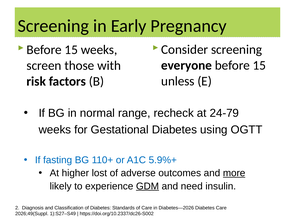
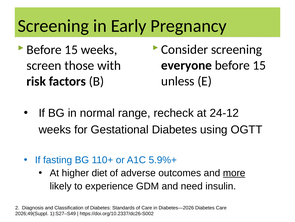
24-79: 24-79 -> 24-12 (224, 113)
lost: lost -> diet (99, 173)
GDM underline: present -> none (147, 186)
